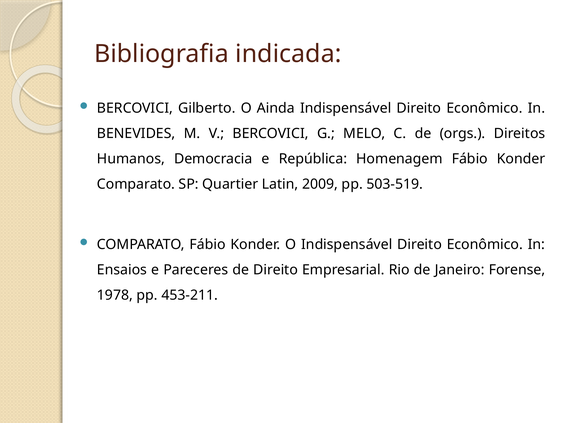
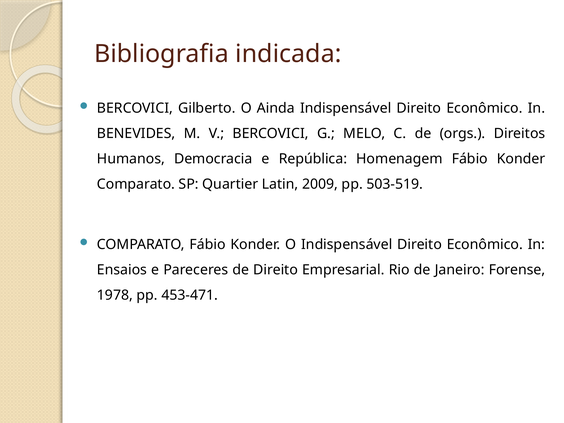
453-211: 453-211 -> 453-471 (190, 295)
